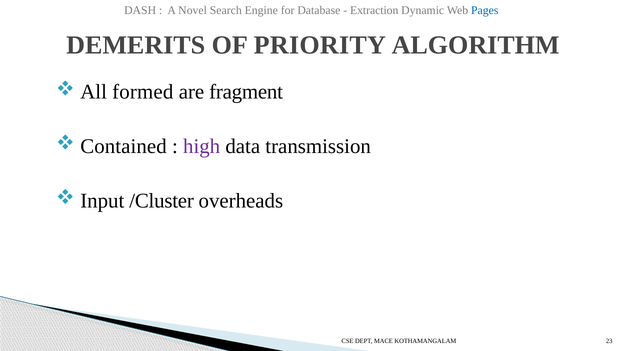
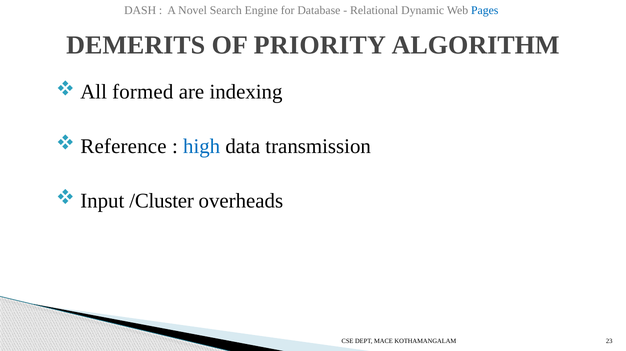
Extraction: Extraction -> Relational (374, 10)
fragment: fragment -> indexing (246, 92)
Contained: Contained -> Reference (123, 146)
high colour: purple -> blue (202, 146)
